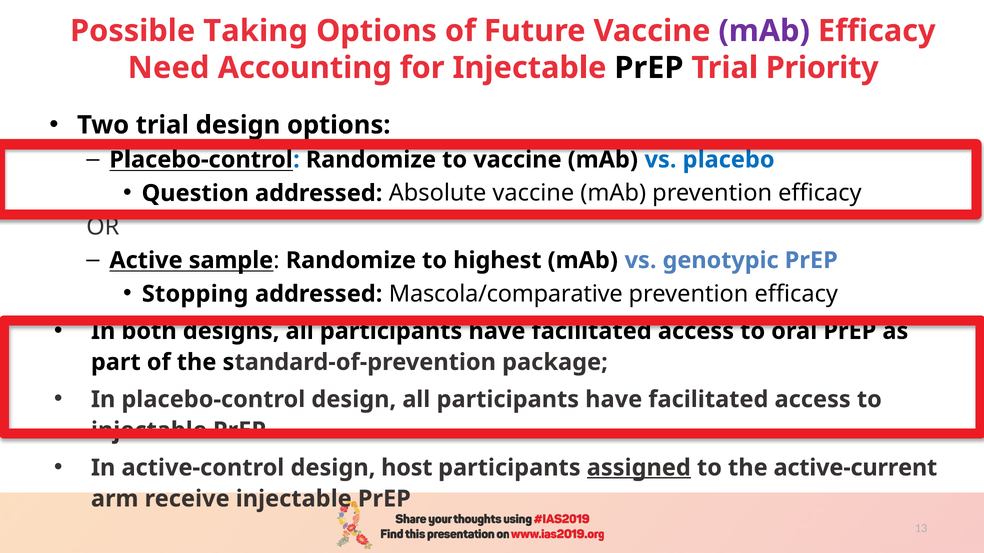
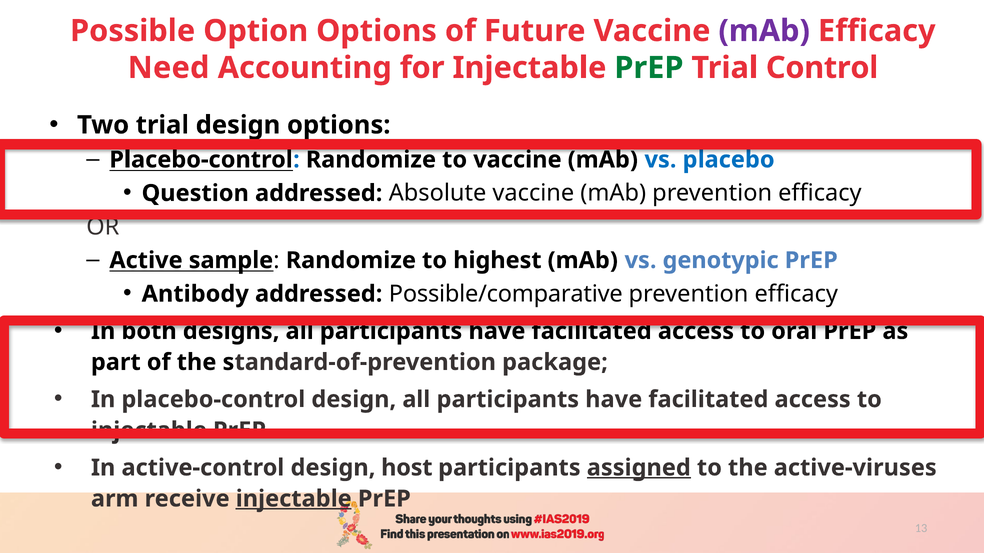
Taking: Taking -> Option (256, 31)
PrEP colour: black -> green (649, 68)
Priority: Priority -> Control (822, 68)
Stopping: Stopping -> Antibody (195, 294)
Mascola/comparative: Mascola/comparative -> Possible/comparative (506, 294)
active-current: active-current -> active-viruses (855, 468)
injectable underline: none -> present (294, 499)
